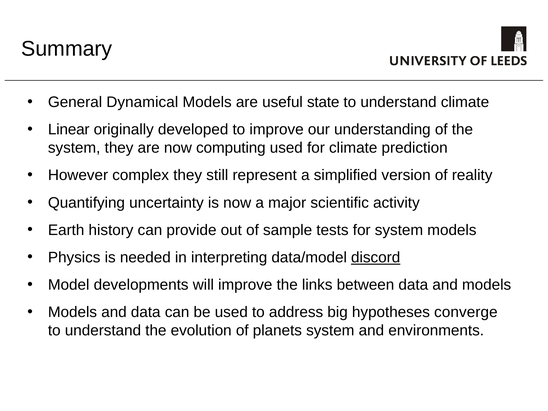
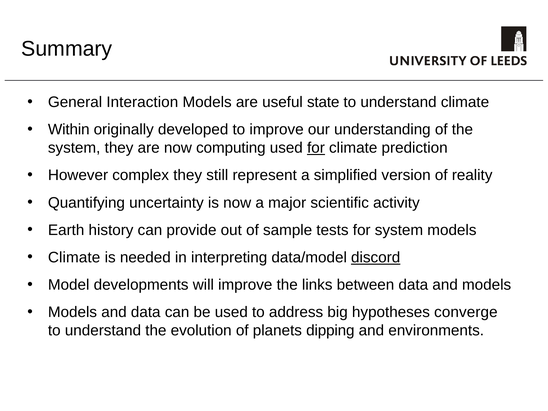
Dynamical: Dynamical -> Interaction (142, 102)
Linear: Linear -> Within (69, 130)
for underline: none -> present (316, 148)
Physics: Physics -> Climate (74, 257)
planets system: system -> dipping (330, 331)
